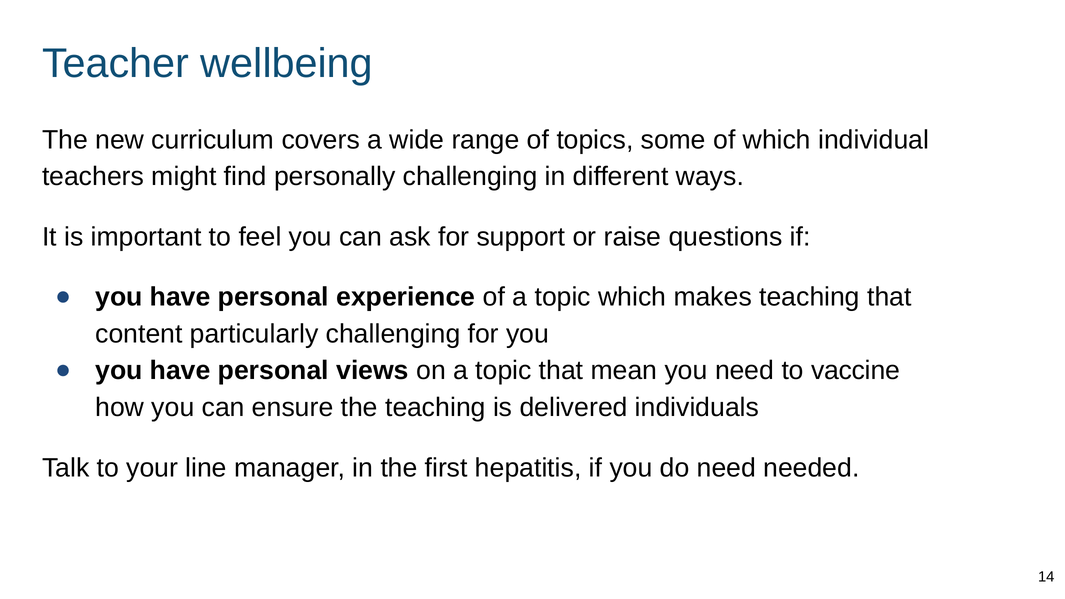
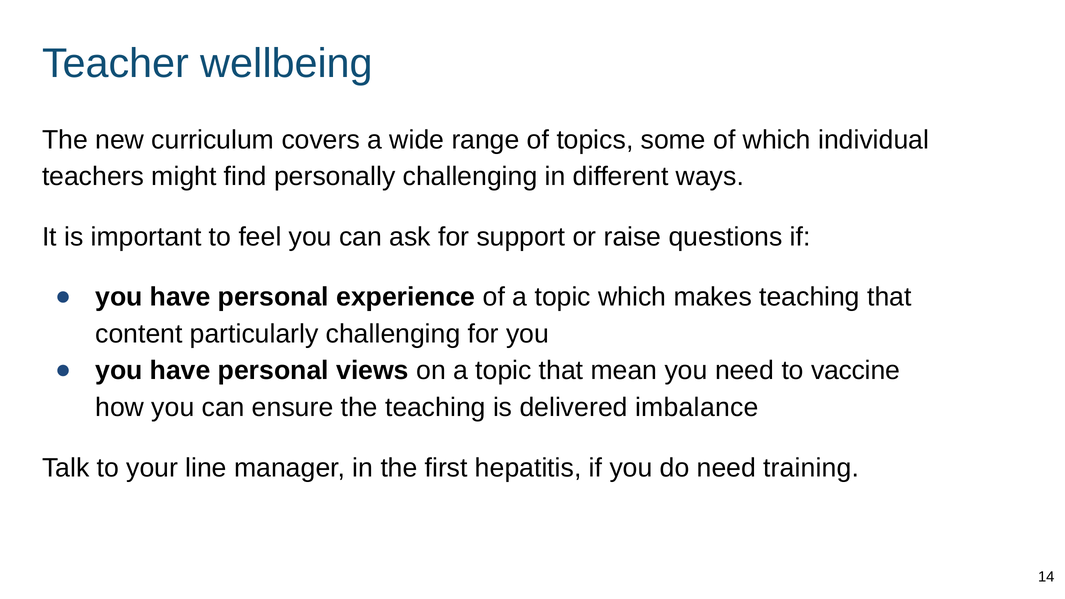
individuals: individuals -> imbalance (697, 407)
needed: needed -> training (811, 468)
